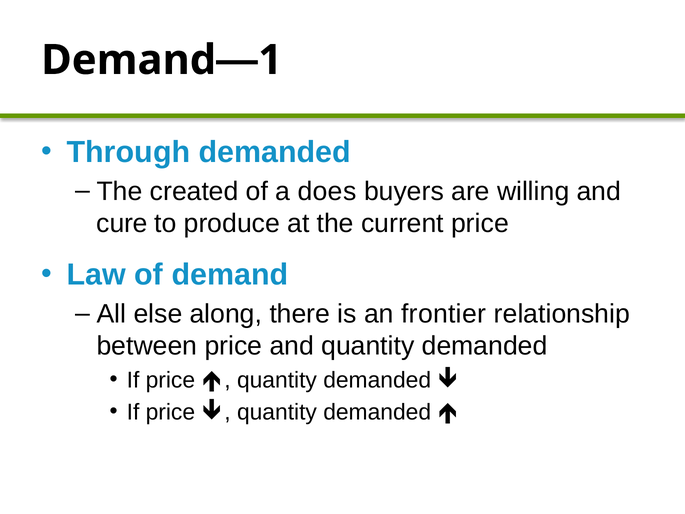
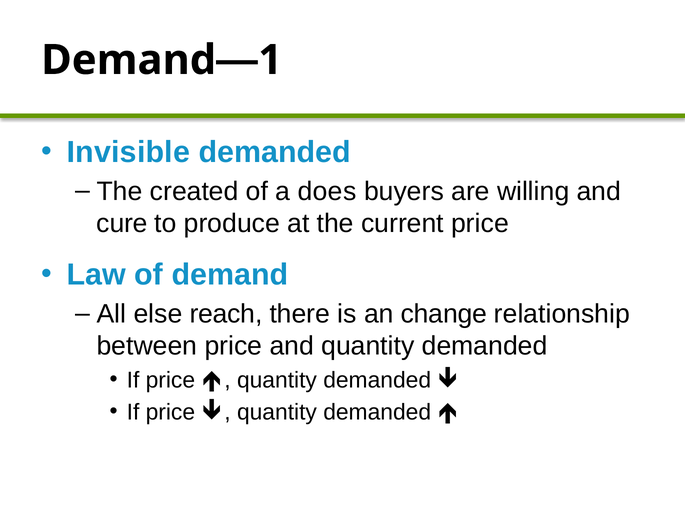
Through: Through -> Invisible (128, 152)
along: along -> reach (226, 314)
frontier: frontier -> change (444, 314)
